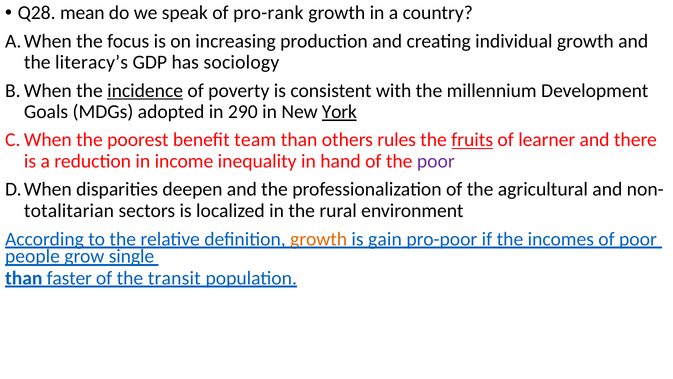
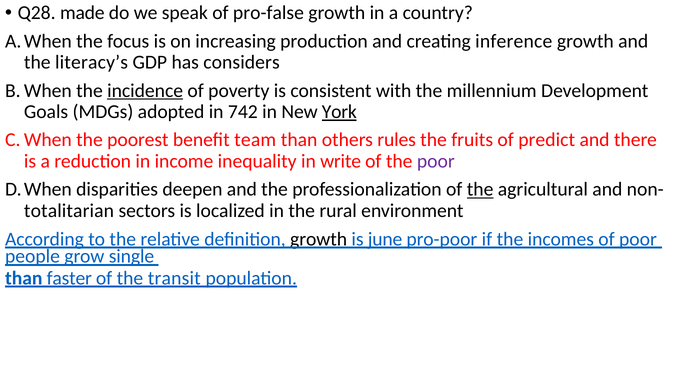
mean: mean -> made (82, 13)
pro-rank: pro-rank -> pro-false (268, 13)
individual: individual -> inference (514, 41)
sociology: sociology -> considers (241, 62)
290: 290 -> 742 (243, 112)
fruits underline: present -> none (472, 140)
learner: learner -> predict (547, 140)
hand: hand -> write (341, 161)
the underline: none -> present (480, 189)
growth colour: orange -> black (319, 239)
gain: gain -> june (385, 239)
